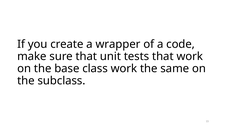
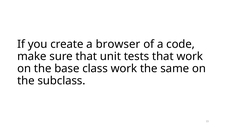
wrapper: wrapper -> browser (118, 44)
